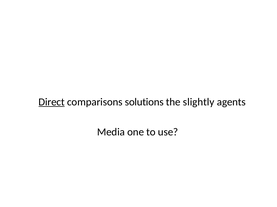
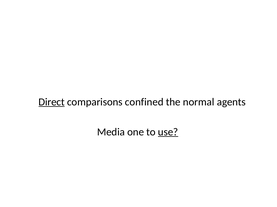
solutions: solutions -> confined (144, 102)
slightly: slightly -> normal (199, 102)
use underline: none -> present (168, 132)
